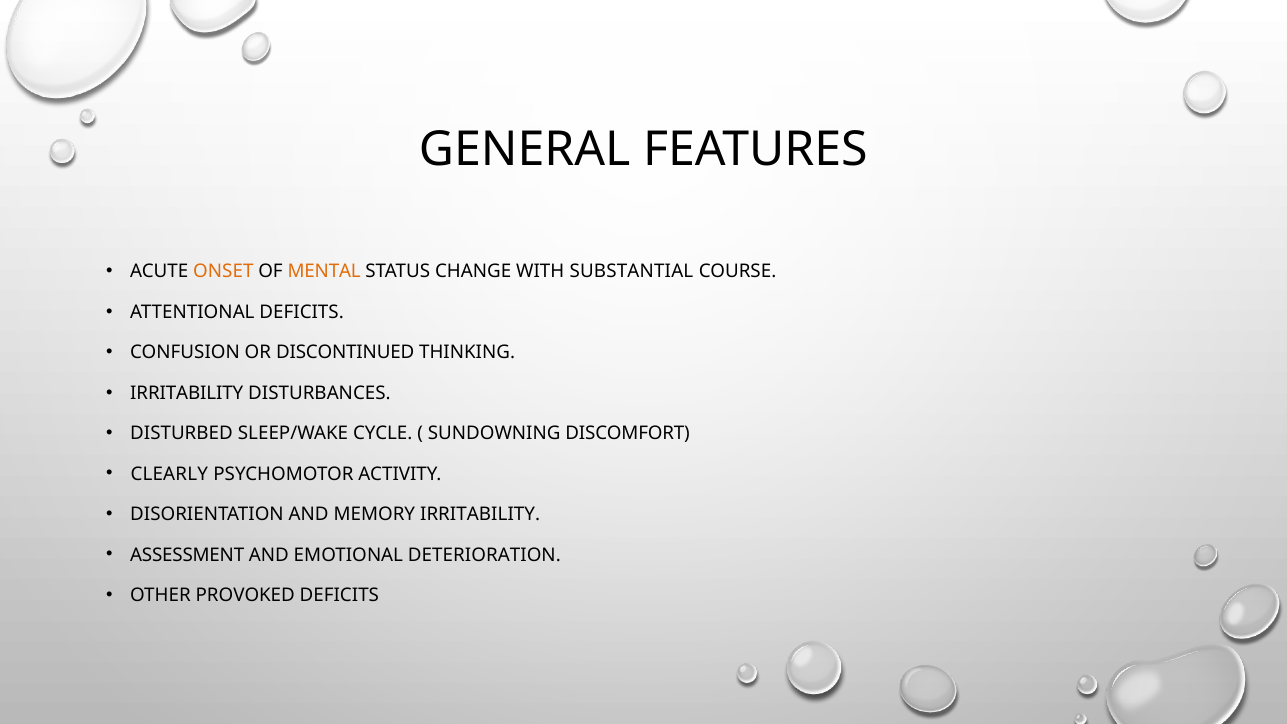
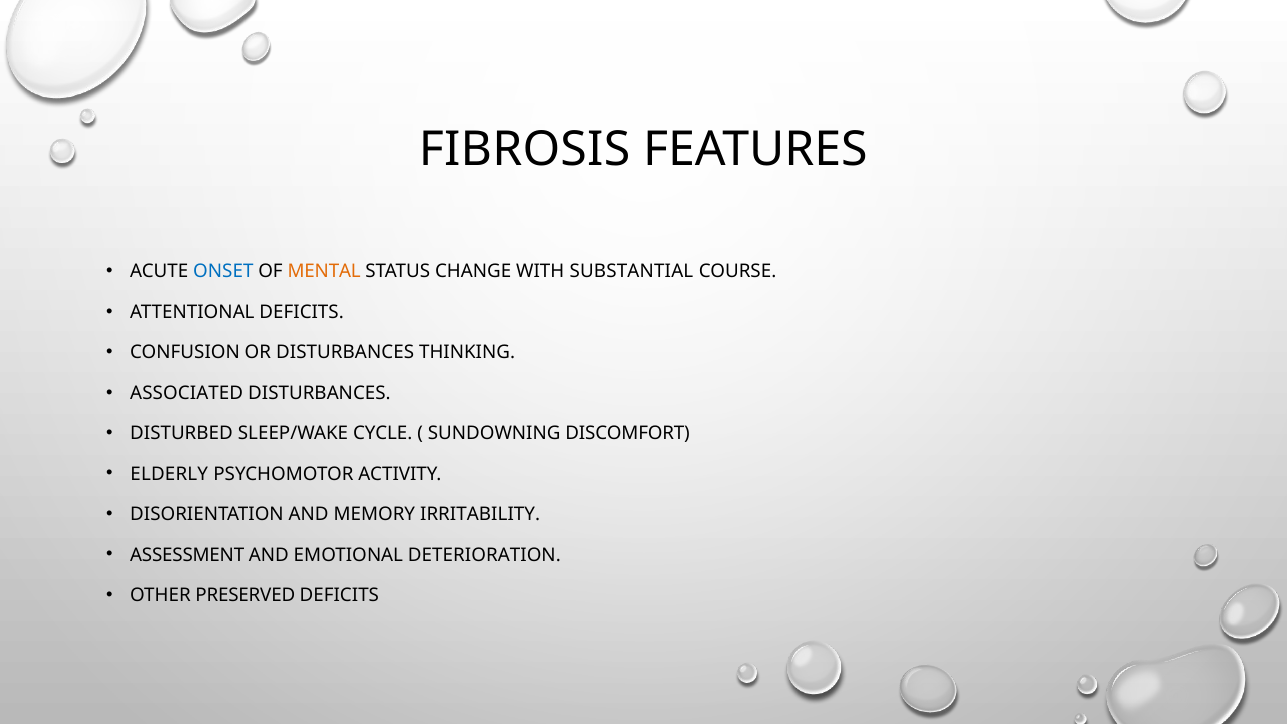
GENERAL: GENERAL -> FIBROSIS (525, 149)
ONSET colour: orange -> blue (223, 272)
OR DISCONTINUED: DISCONTINUED -> DISTURBANCES (345, 353)
IRRITABILITY: IRRITABILITY -> ASSOCIATED (187, 393)
CLEARLY: CLEARLY -> ELDERLY (169, 474)
PROVOKED: PROVOKED -> PRESERVED (245, 595)
